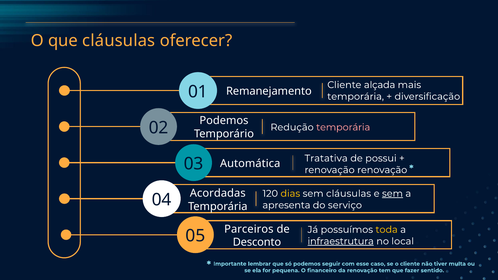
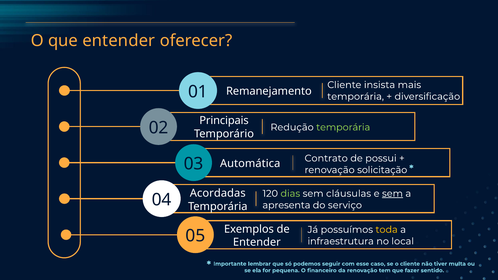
que cláusulas: cláusulas -> entender (119, 41)
alçada: alçada -> insista (380, 85)
Podemos: Podemos -> Principais (224, 121)
temporária colour: pink -> light green (343, 127)
Tratativa: Tratativa -> Contrato (326, 158)
renovação renovação: renovação -> solicitação (382, 170)
dias colour: yellow -> light green (290, 194)
Parceiros: Parceiros -> Exemplos (249, 229)
infraestrutura underline: present -> none (341, 241)
Desconto: Desconto -> Entender (257, 242)
